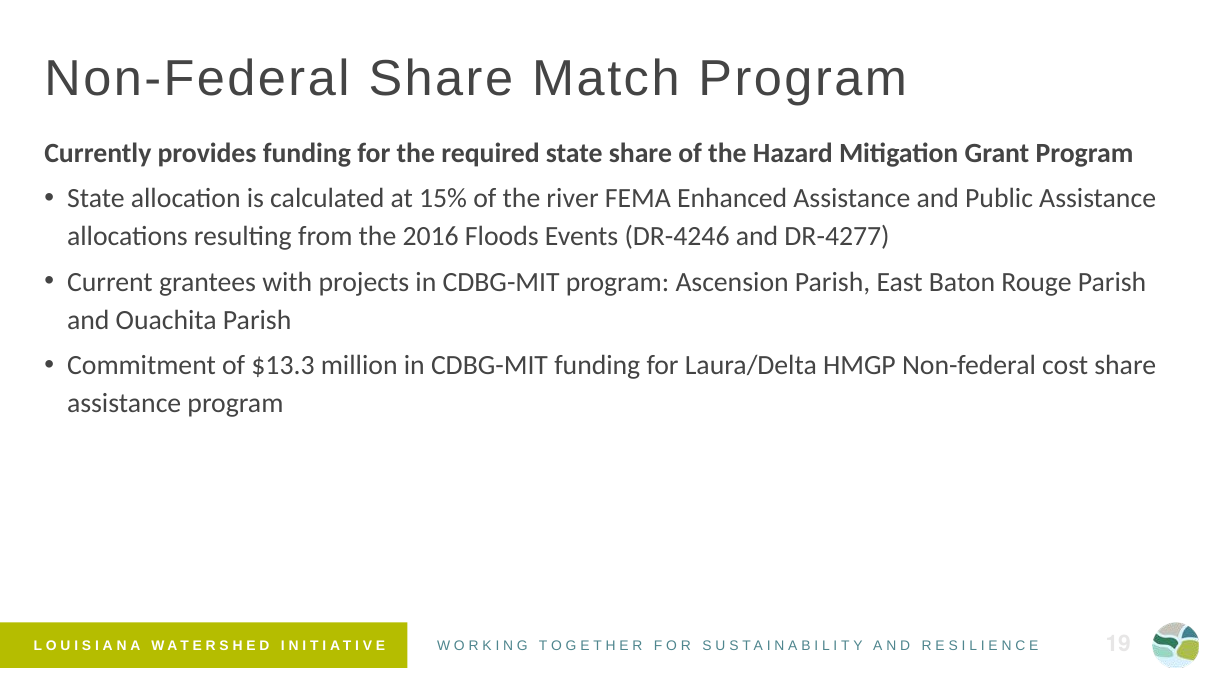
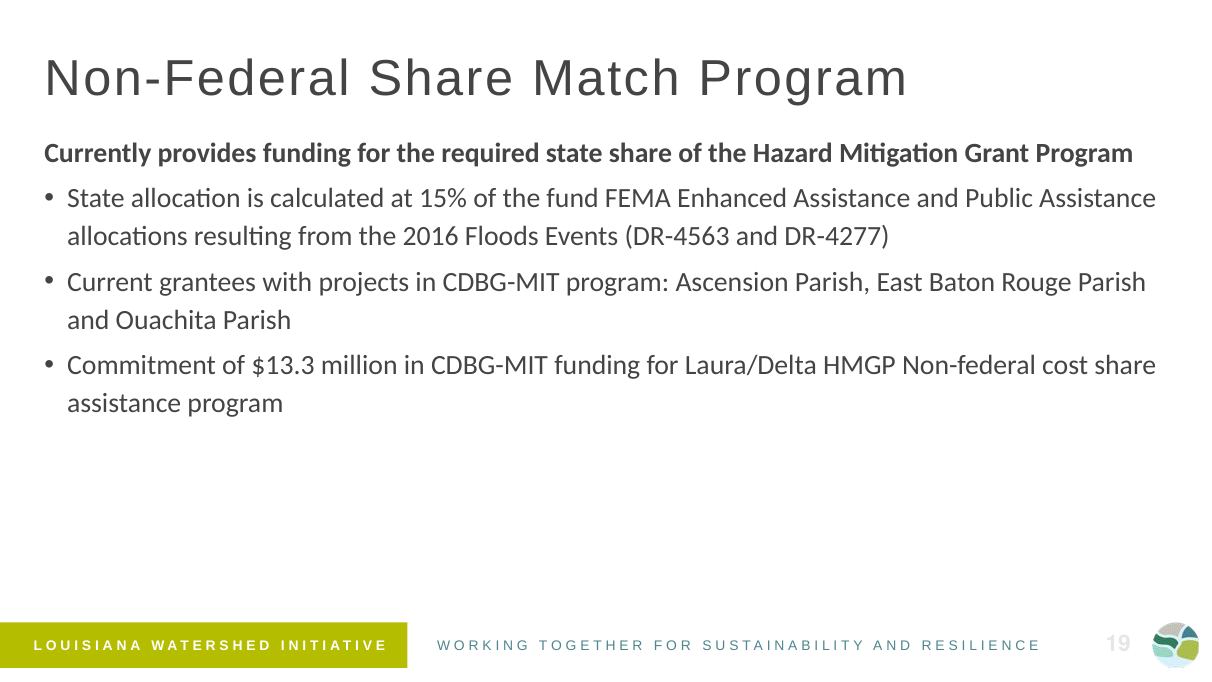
river: river -> fund (573, 198)
DR-4246: DR-4246 -> DR-4563 (677, 236)
